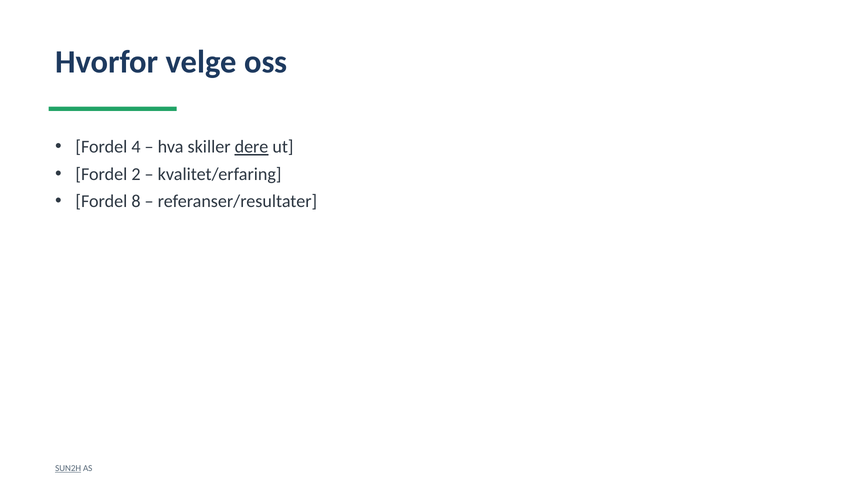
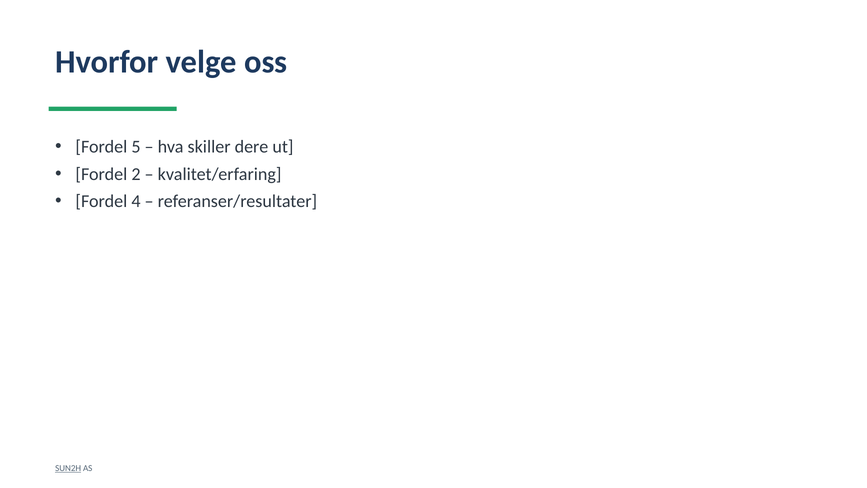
4: 4 -> 5 (136, 147)
dere underline: present -> none (252, 147)
8: 8 -> 4 (136, 201)
